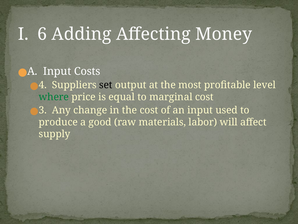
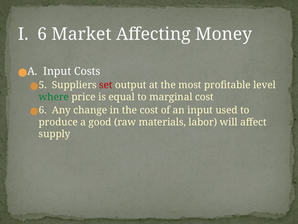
Adding: Adding -> Market (82, 34)
4: 4 -> 5 (43, 85)
set colour: black -> red (106, 85)
3: 3 -> 6 (43, 110)
